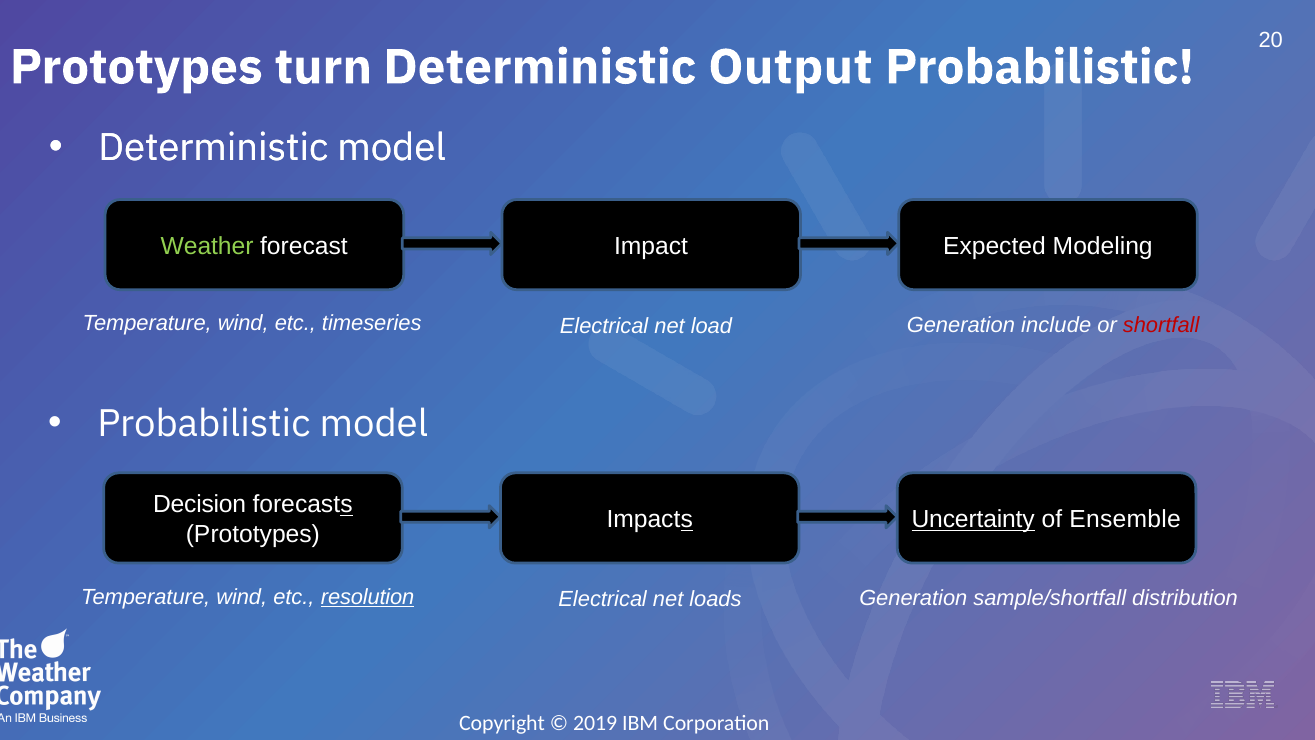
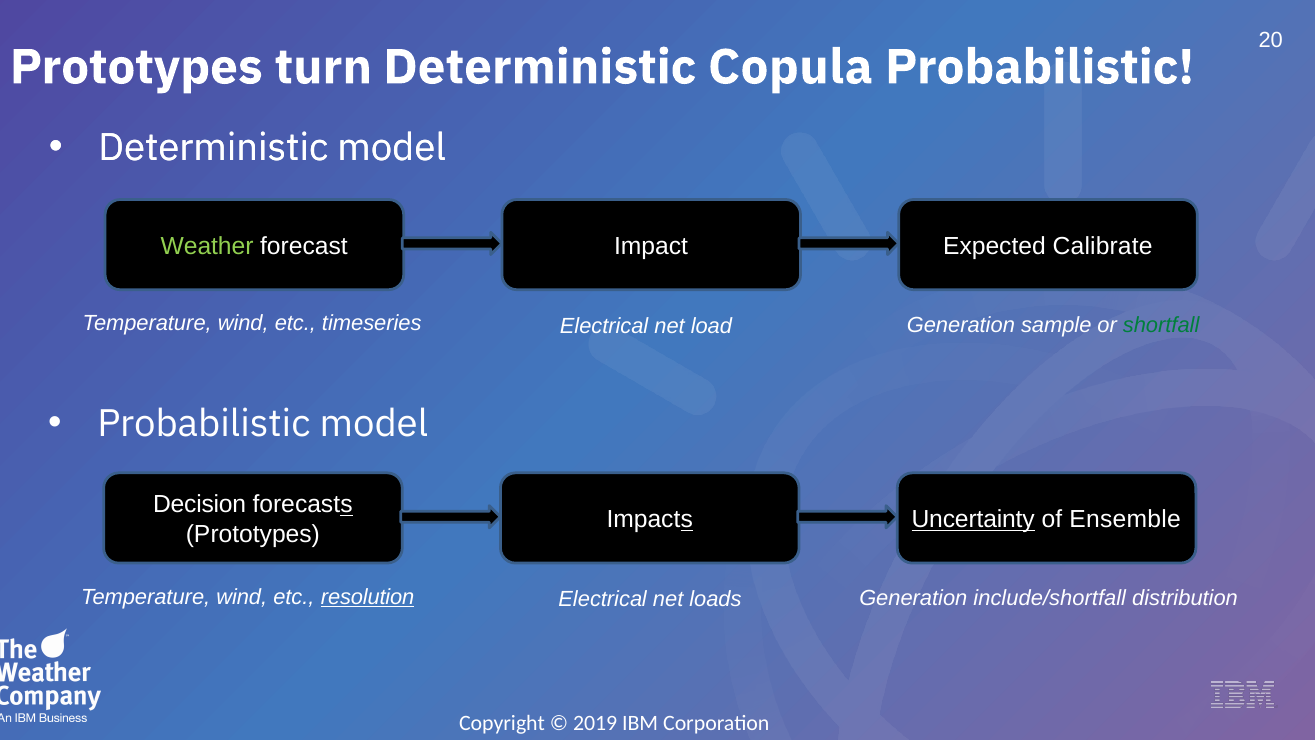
Output: Output -> Copula (790, 67)
Modeling: Modeling -> Calibrate (1103, 246)
include: include -> sample (1056, 325)
shortfall colour: red -> green (1161, 325)
sample/shortfall: sample/shortfall -> include/shortfall (1050, 598)
